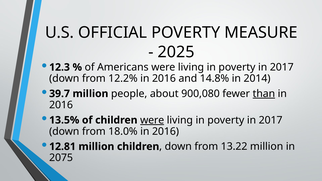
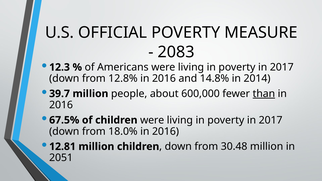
2025: 2025 -> 2083 (176, 52)
12.2%: 12.2% -> 12.8% (123, 79)
900,080: 900,080 -> 600,000 (201, 94)
13.5%: 13.5% -> 67.5% (64, 120)
were underline: present -> none (152, 120)
13.22: 13.22 -> 30.48 (234, 147)
2075: 2075 -> 2051 (61, 158)
